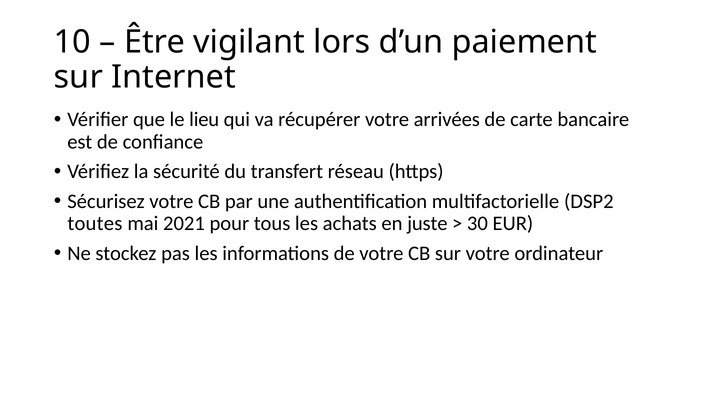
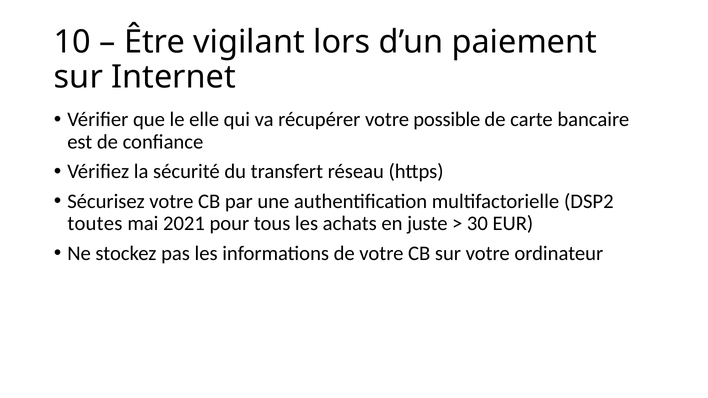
lieu: lieu -> elle (204, 120)
arrivées: arrivées -> possible (447, 120)
